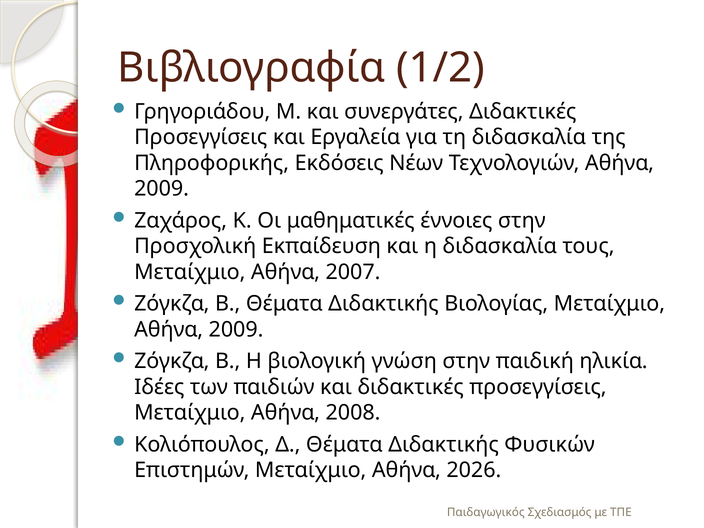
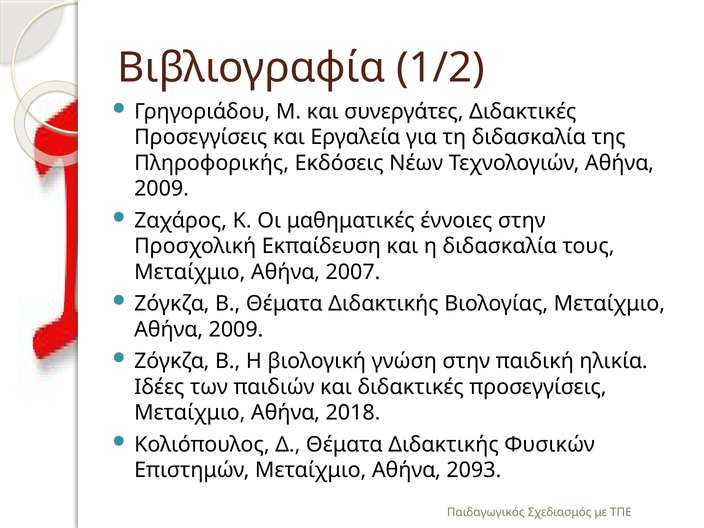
2008: 2008 -> 2018 (353, 413)
2026: 2026 -> 2093 (474, 470)
